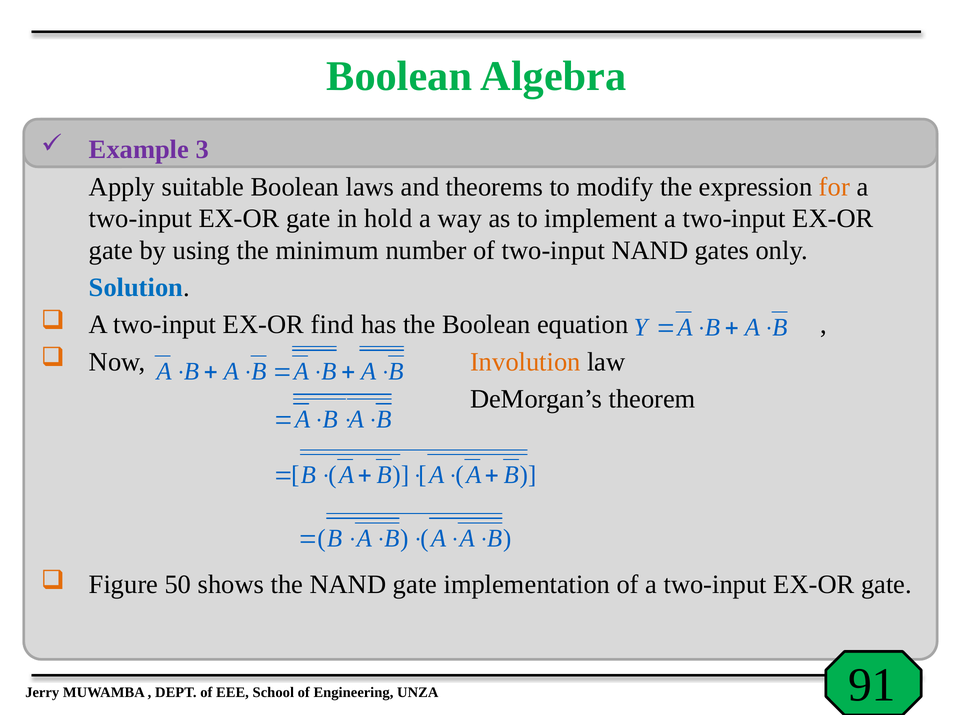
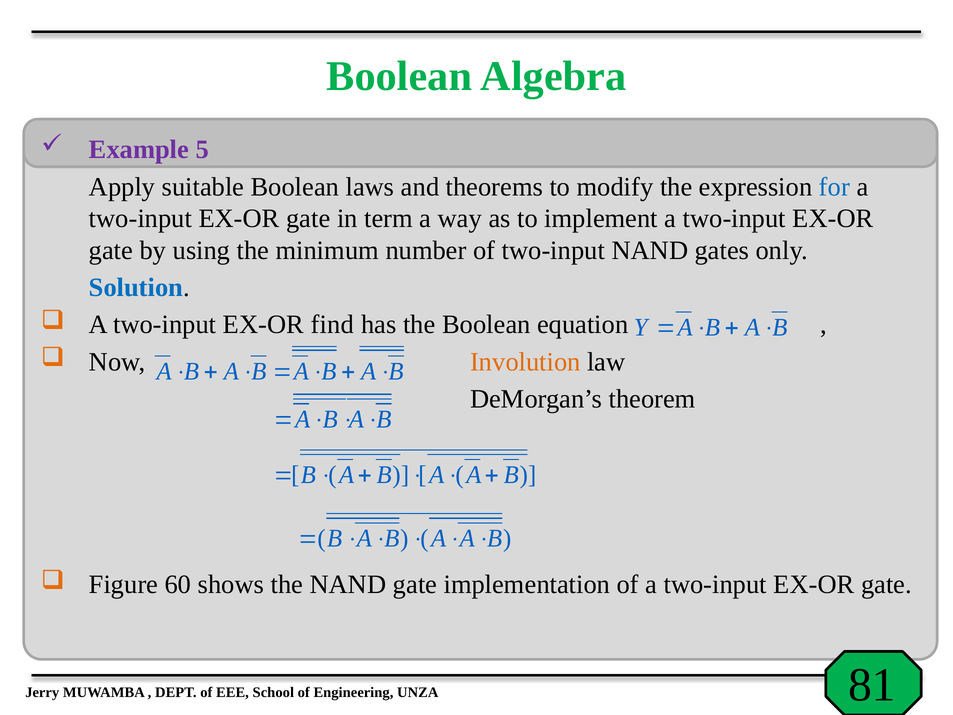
3: 3 -> 5 (202, 150)
for colour: orange -> blue (834, 187)
hold: hold -> term (388, 219)
50: 50 -> 60 (178, 584)
91: 91 -> 81 (872, 685)
